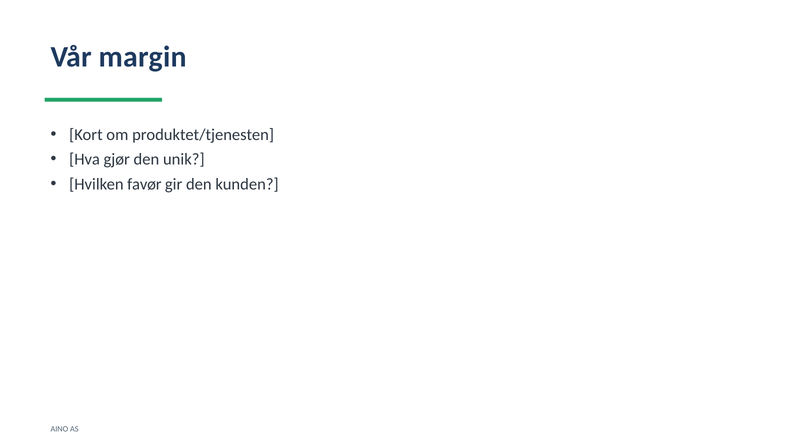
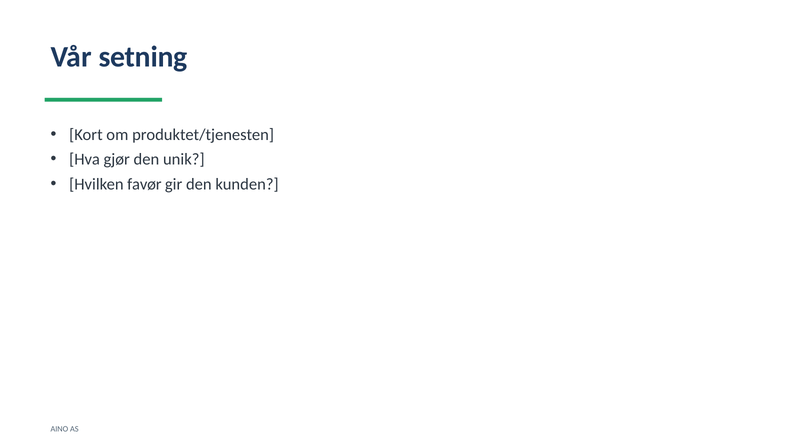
margin: margin -> setning (143, 57)
